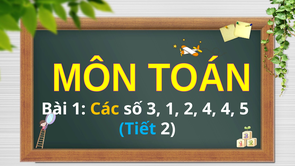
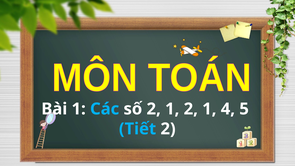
Các colour: yellow -> light blue (105, 109)
số 3: 3 -> 2 (154, 109)
1 2 4: 4 -> 1 (209, 109)
